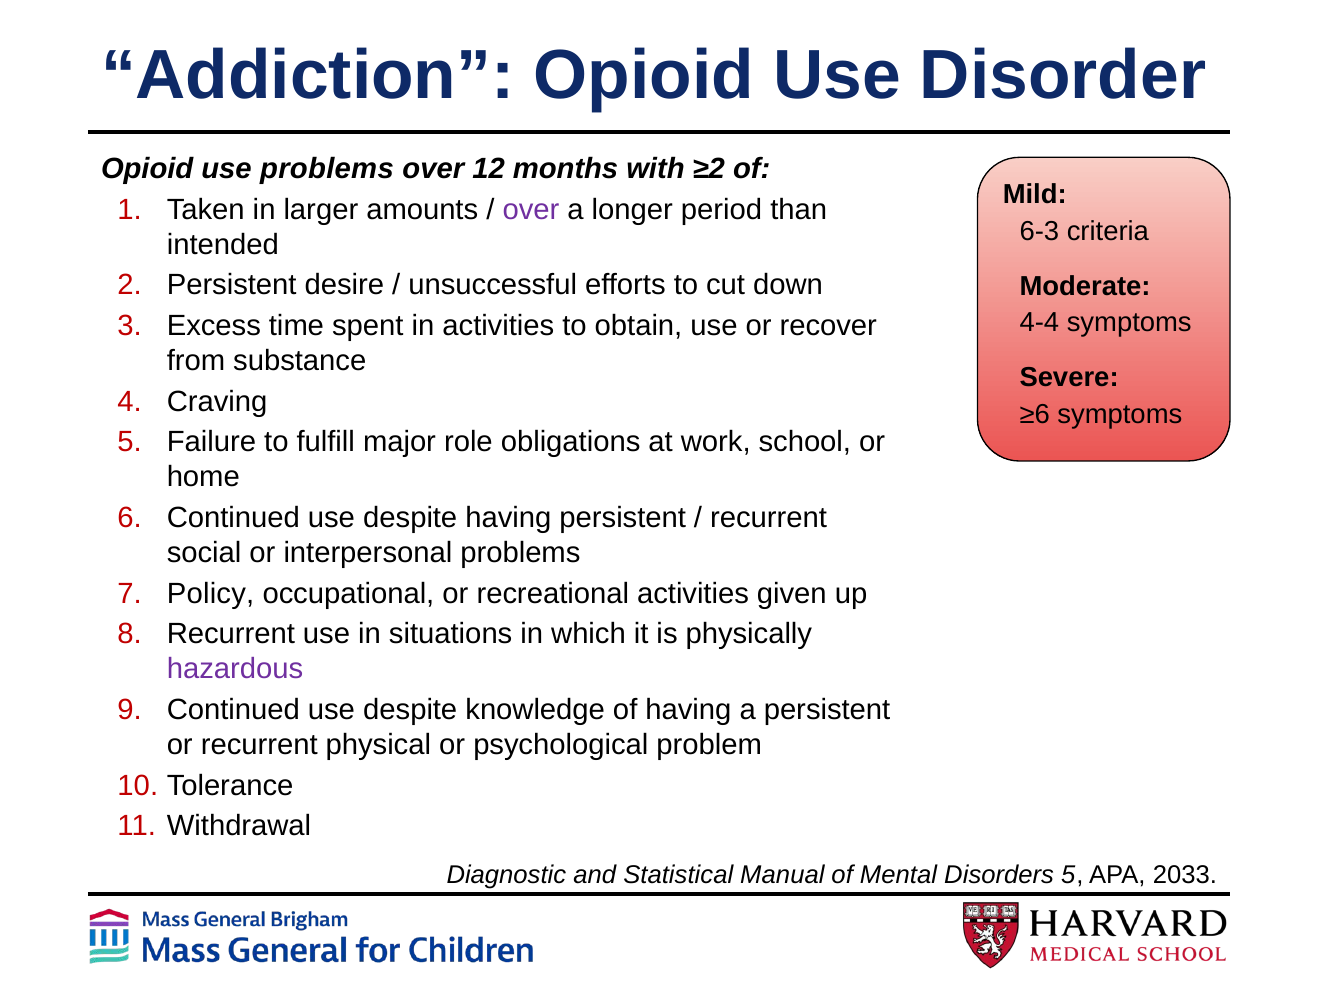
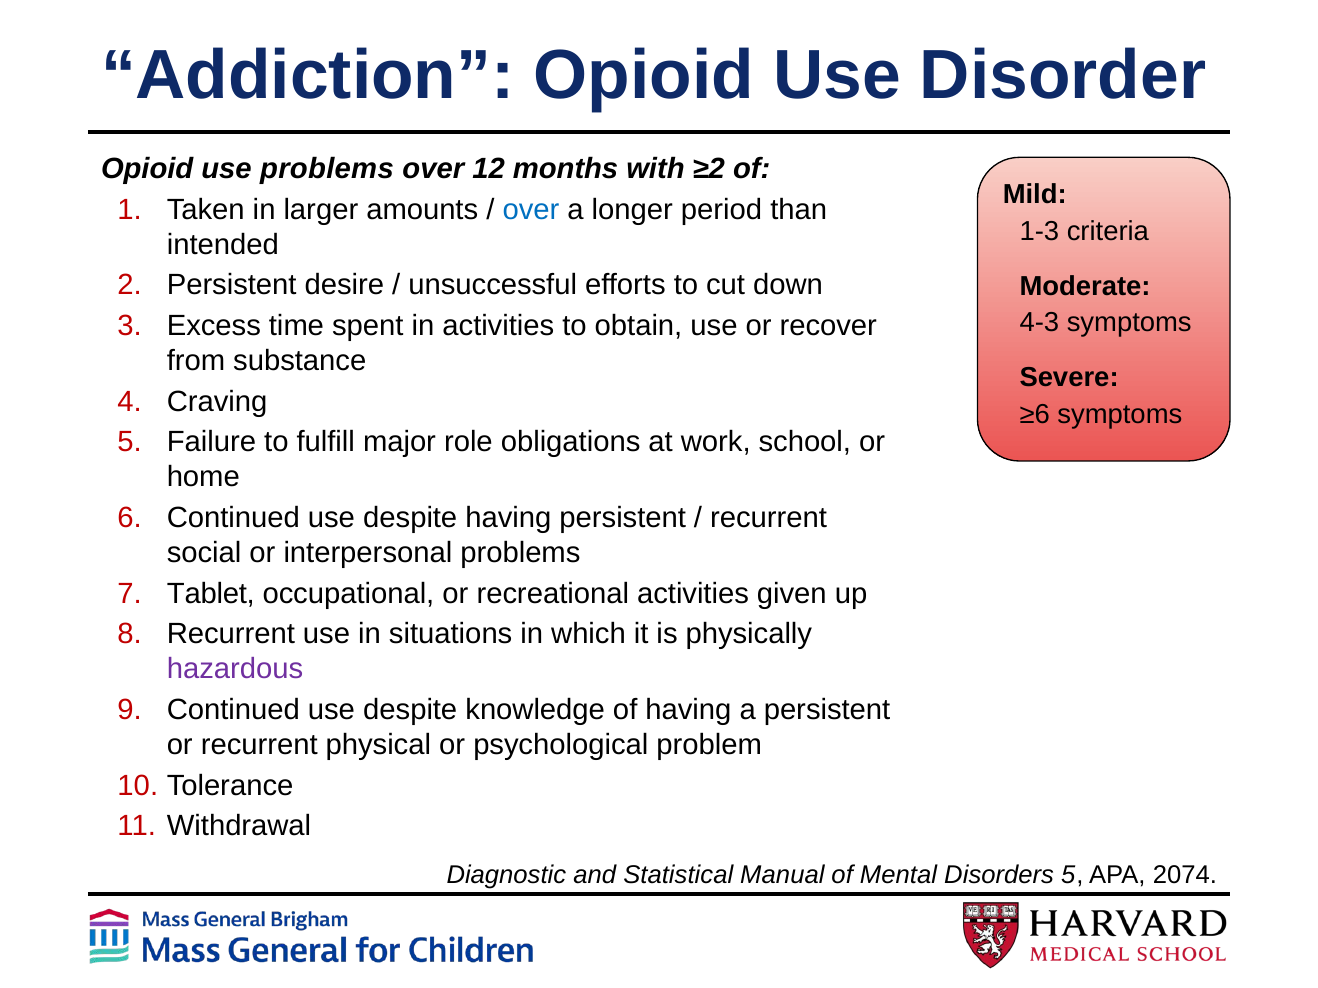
over colour: purple -> blue (531, 210)
6-3: 6-3 -> 1-3 (1039, 231)
4-4: 4-4 -> 4-3 (1039, 323)
Policy: Policy -> Tablet (211, 594)
2033: 2033 -> 2074 (1185, 876)
